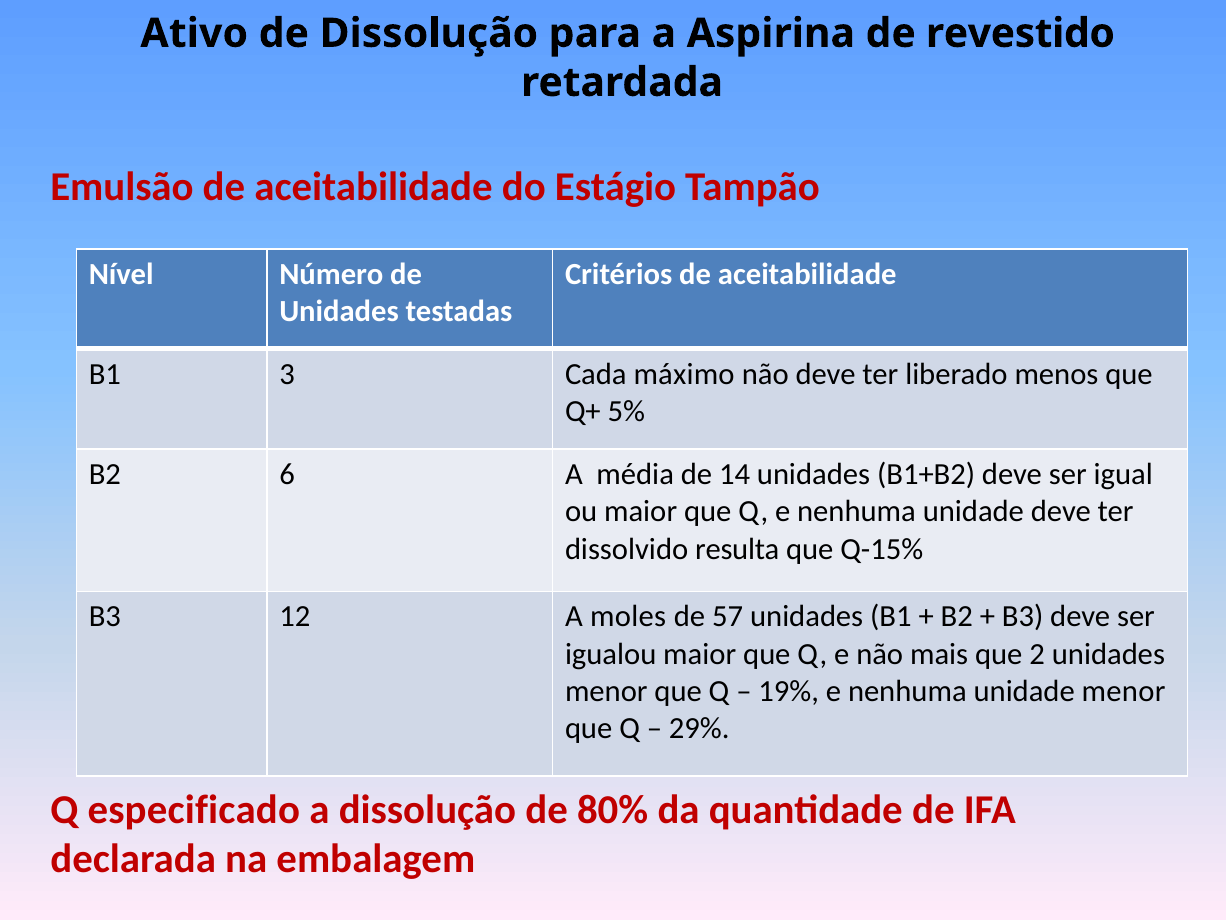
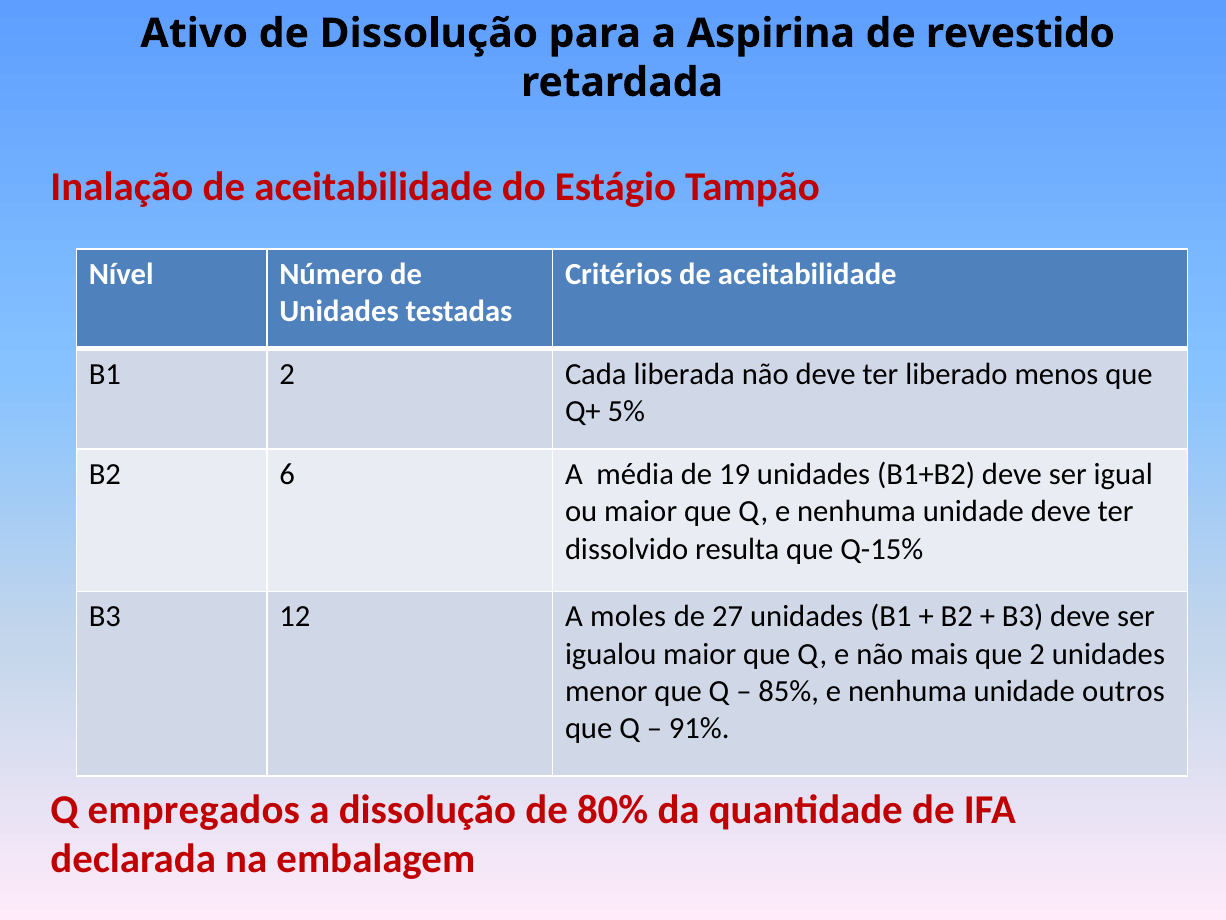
Emulsão: Emulsão -> Inalação (122, 187)
B1 3: 3 -> 2 (287, 374)
máximo: máximo -> liberada (684, 374)
14: 14 -> 19 (735, 474)
57: 57 -> 27 (728, 616)
19%: 19% -> 85% (789, 691)
unidade menor: menor -> outros (1124, 691)
29%: 29% -> 91% (699, 728)
especificado: especificado -> empregados (194, 809)
